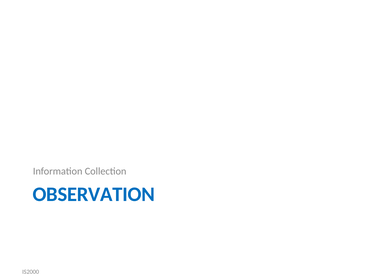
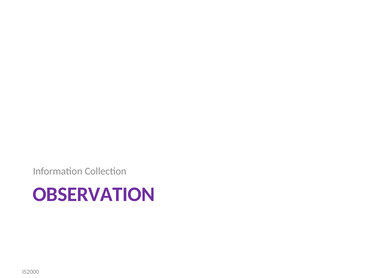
OBSERVATION colour: blue -> purple (94, 194)
